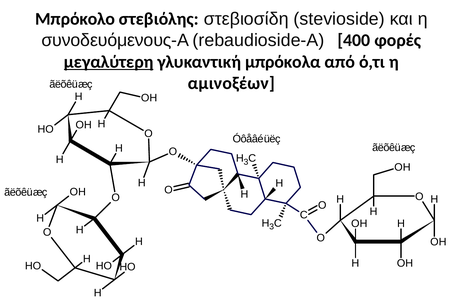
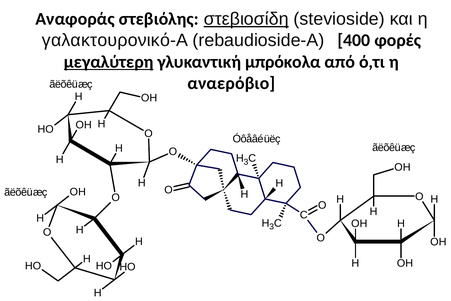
Μπρόκολο: Μπρόκολο -> Αναφοράς (75, 19)
στεβιοσίδη underline: none -> present (246, 19)
συνοδευόμενους-Α: συνοδευόμενους-Α -> γαλακτουρονικό-Α (115, 40)
αμινοξέων: αμινοξέων -> αναερόβιο (231, 83)
